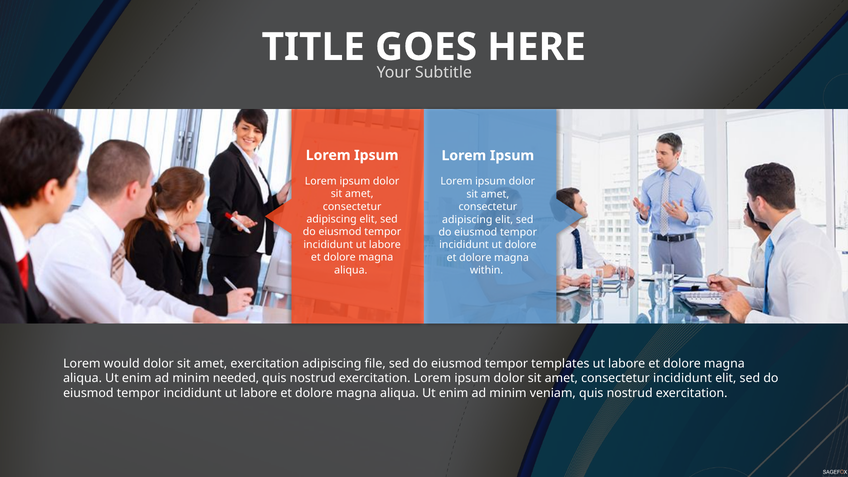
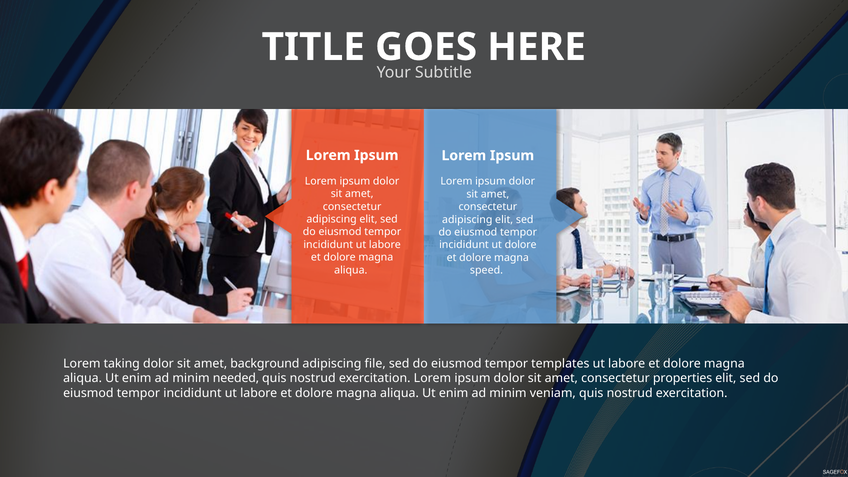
within: within -> speed (486, 270)
would: would -> taking (122, 364)
amet exercitation: exercitation -> background (265, 364)
consectetur incididunt: incididunt -> properties (683, 378)
